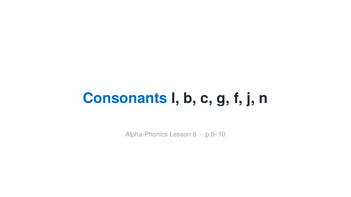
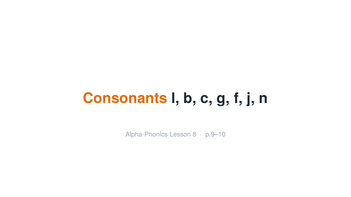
Consonants colour: blue -> orange (125, 98)
